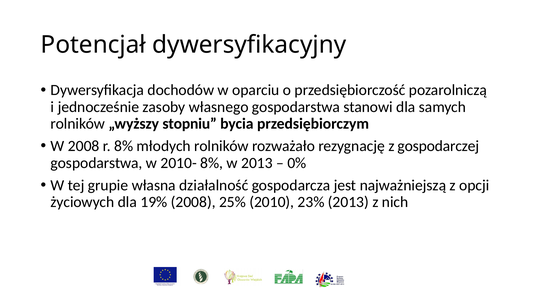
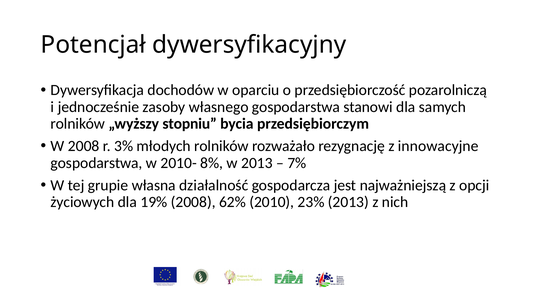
r 8%: 8% -> 3% (124, 146)
gospodarczej: gospodarczej -> innowacyjne (438, 146)
0%: 0% -> 7% (297, 163)
25%: 25% -> 62% (232, 202)
